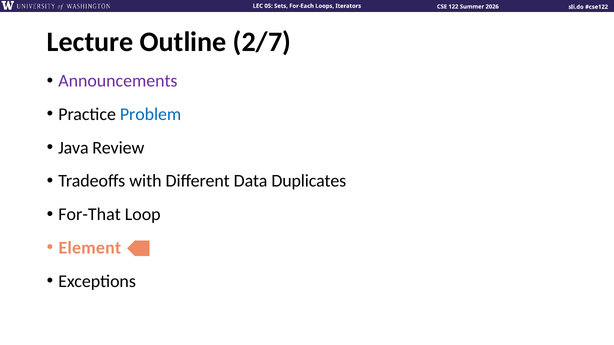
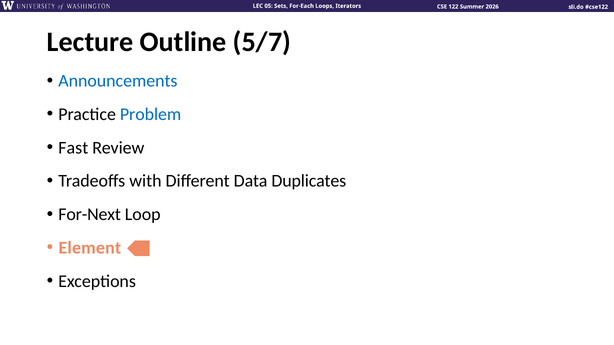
2/7: 2/7 -> 5/7 (262, 42)
Announcements colour: purple -> blue (118, 81)
Java: Java -> Fast (73, 148)
For-That: For-That -> For-Next (90, 215)
